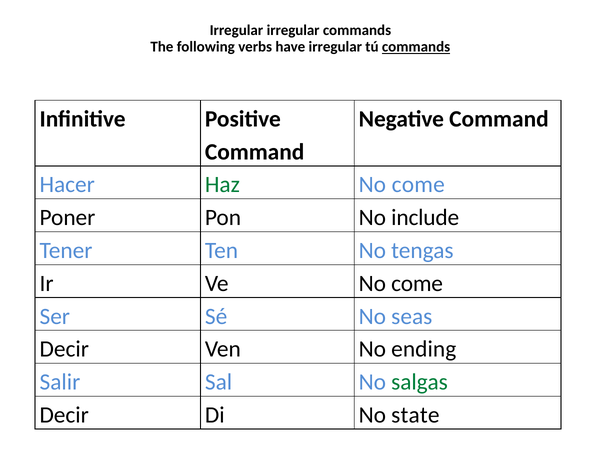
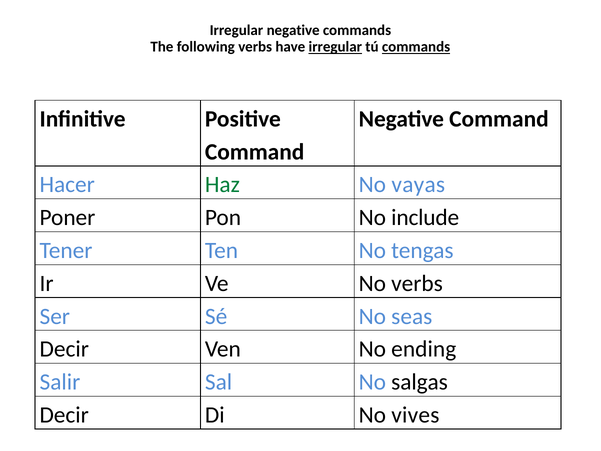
Irregular irregular: irregular -> negative (293, 30)
irregular underline: none -> present (335, 47)
come: come -> vayas (418, 185)
Ve No come: come -> verbs (417, 283)
salgas colour: green -> black (420, 382)
state: state -> vives (415, 415)
